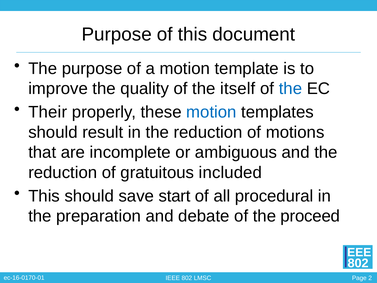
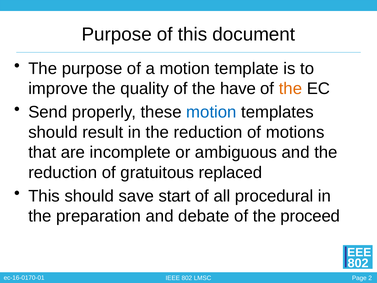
itself: itself -> have (238, 89)
the colour: blue -> orange (290, 89)
Their: Their -> Send (48, 112)
included: included -> replaced (230, 172)
